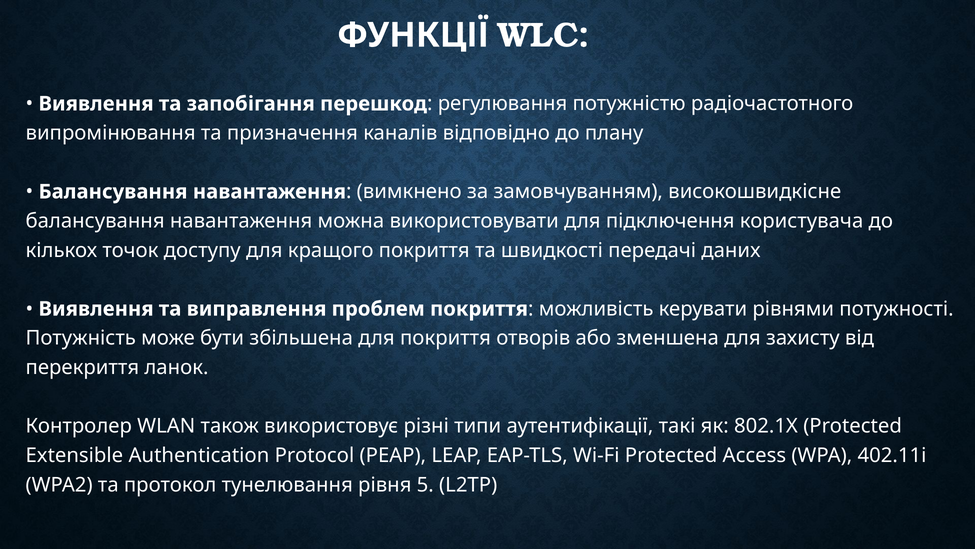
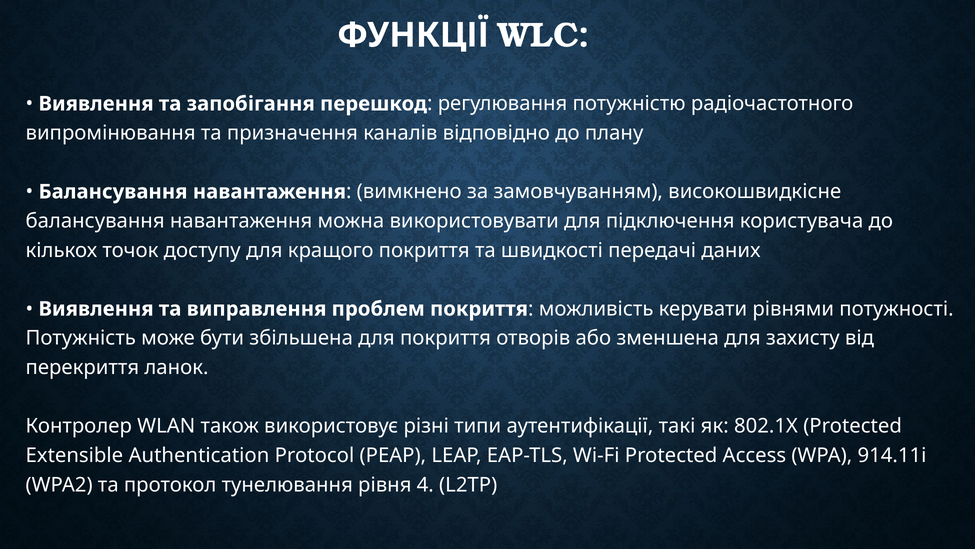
402.11i: 402.11i -> 914.11i (892, 455)
5: 5 -> 4 (425, 484)
